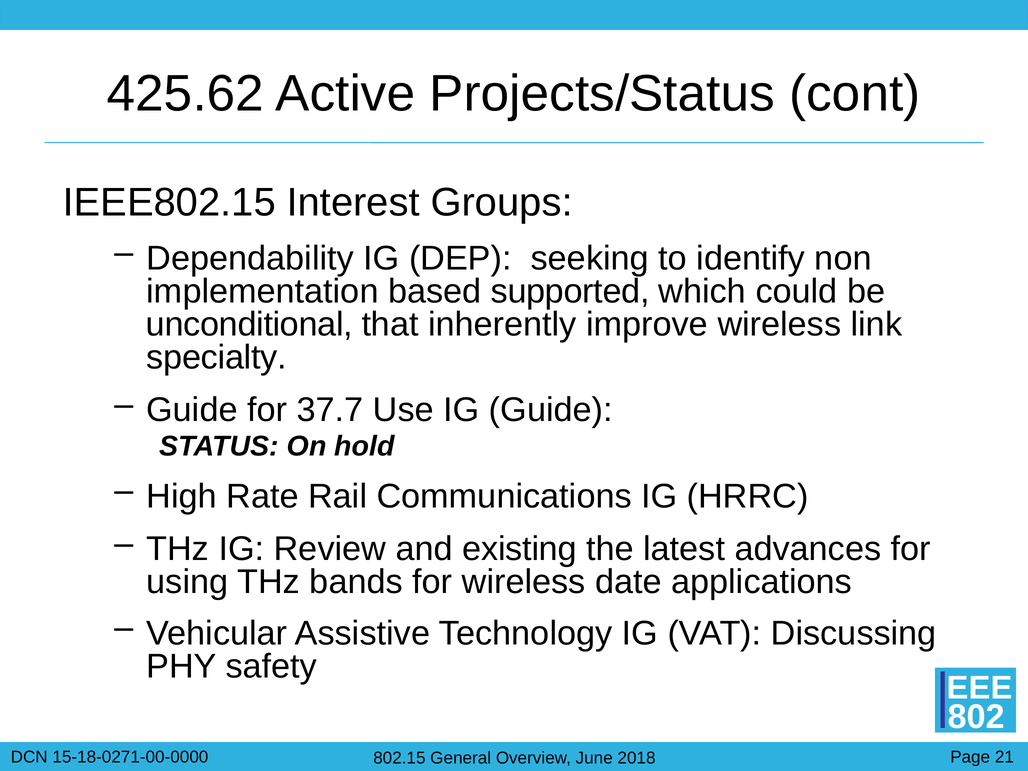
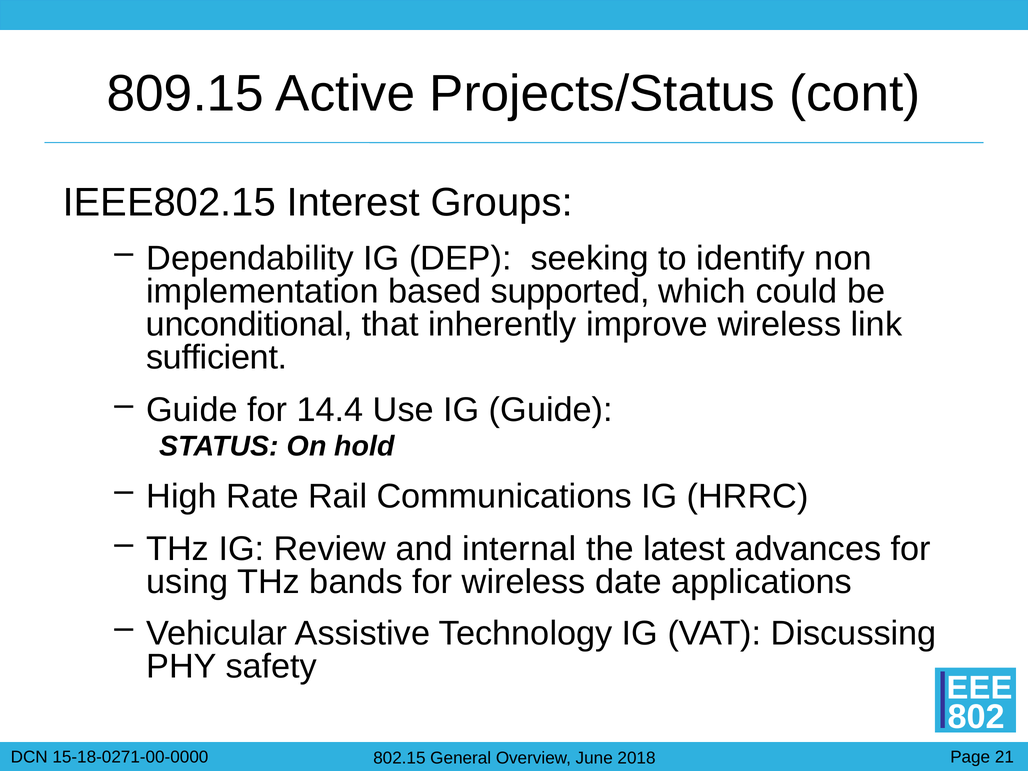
425.62: 425.62 -> 809.15 (185, 94)
specialty: specialty -> sufficient (217, 357)
37.7: 37.7 -> 14.4 (330, 410)
existing: existing -> internal (519, 549)
